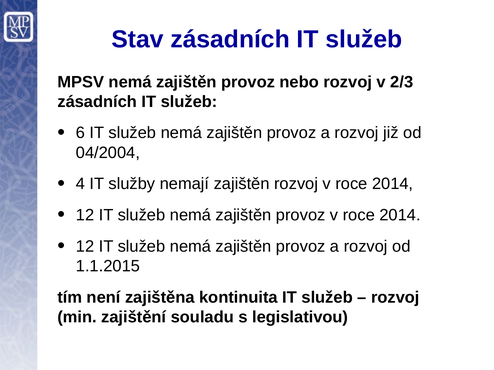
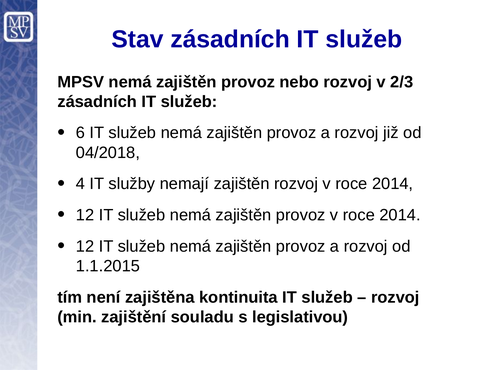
04/2004: 04/2004 -> 04/2018 (108, 153)
